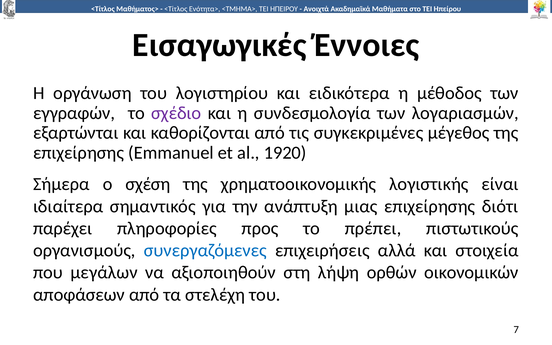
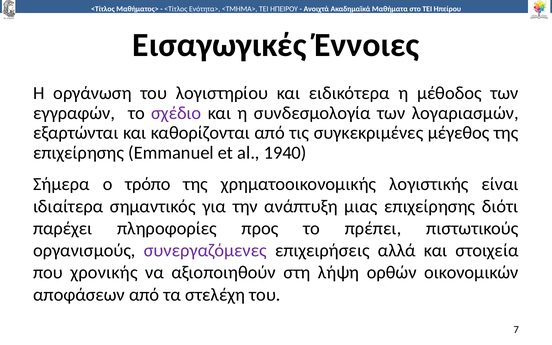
1920: 1920 -> 1940 (285, 153)
σχέση: σχέση -> τρόπο (148, 184)
συνεργαζόμενες colour: blue -> purple (205, 250)
μεγάλων: μεγάλων -> χρονικής (104, 273)
